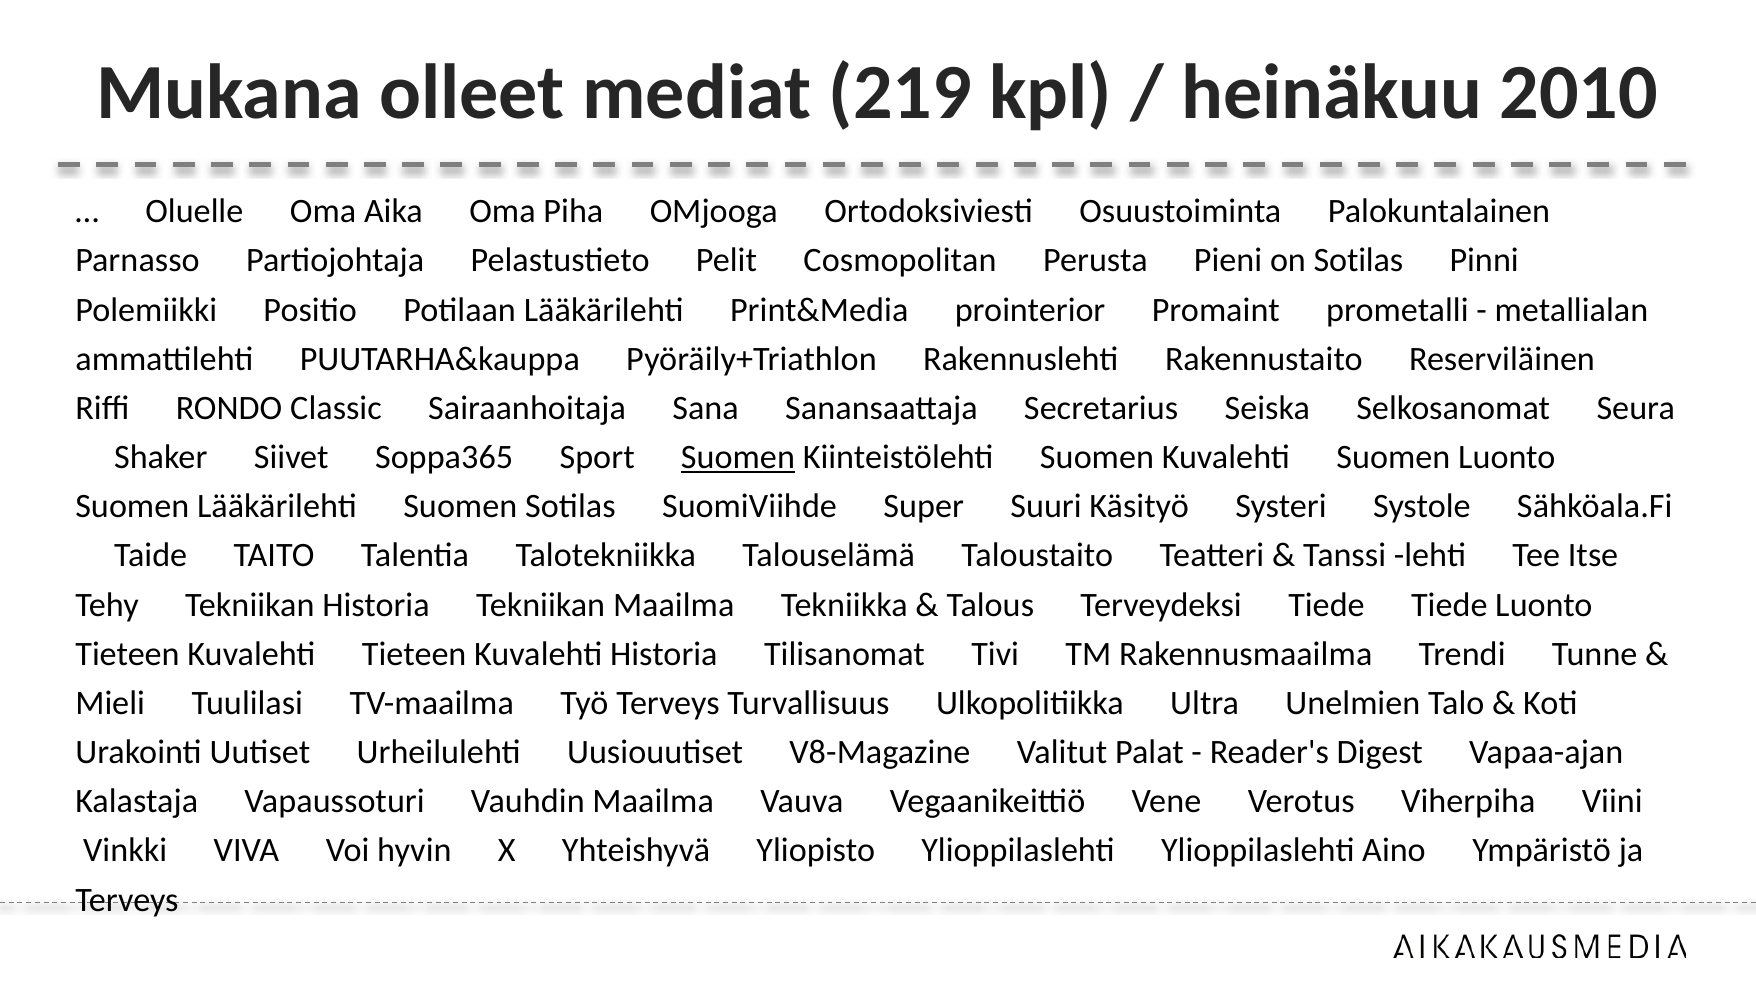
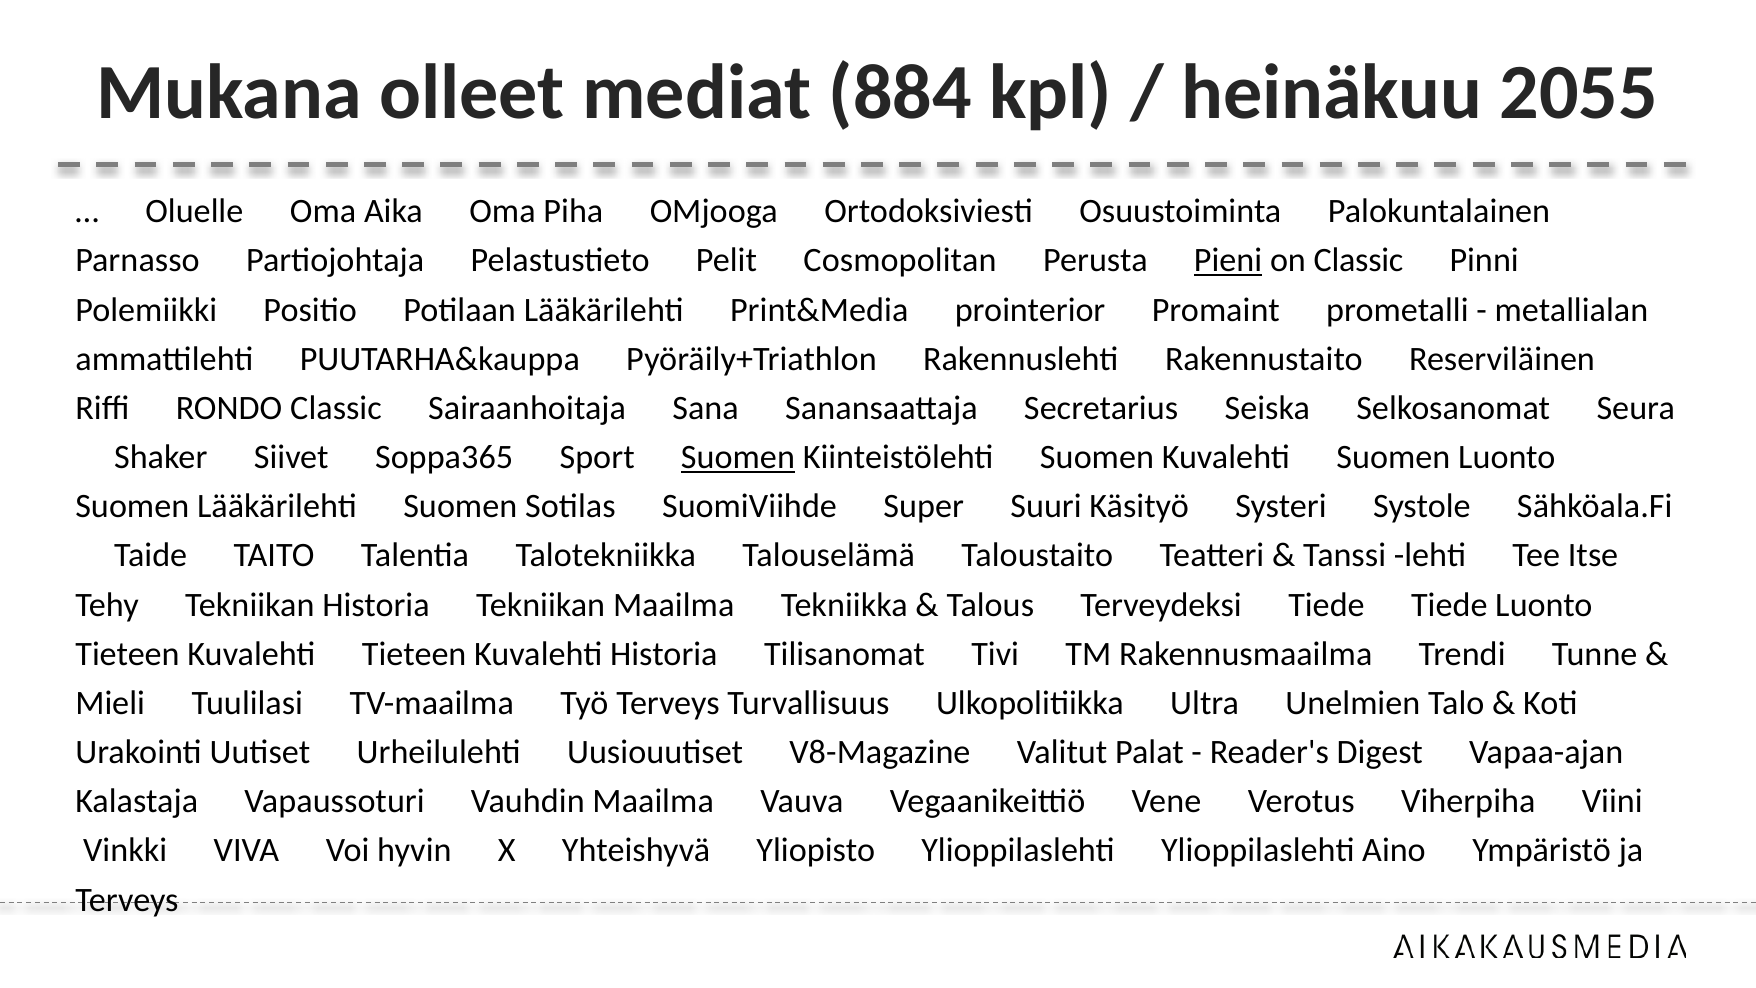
219: 219 -> 884 (900, 93)
2010: 2010 -> 2055 (1579, 93)
Pieni underline: none -> present (1228, 261)
on Sotilas: Sotilas -> Classic (1359, 261)
